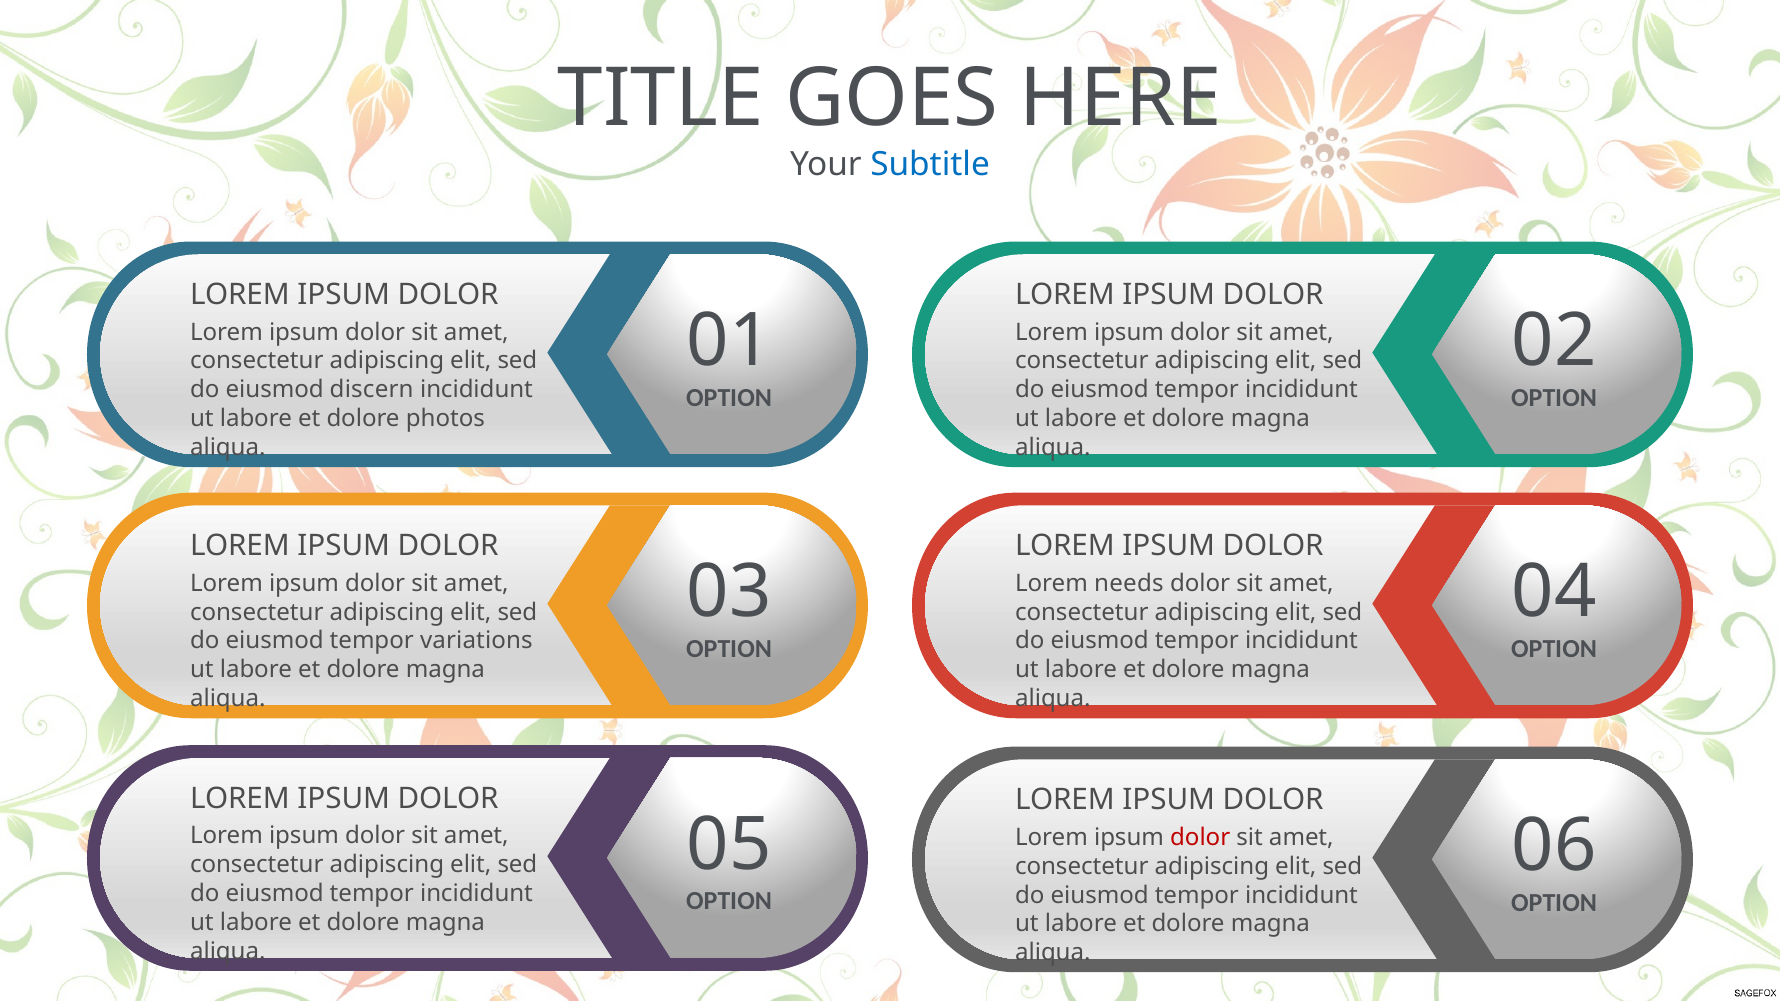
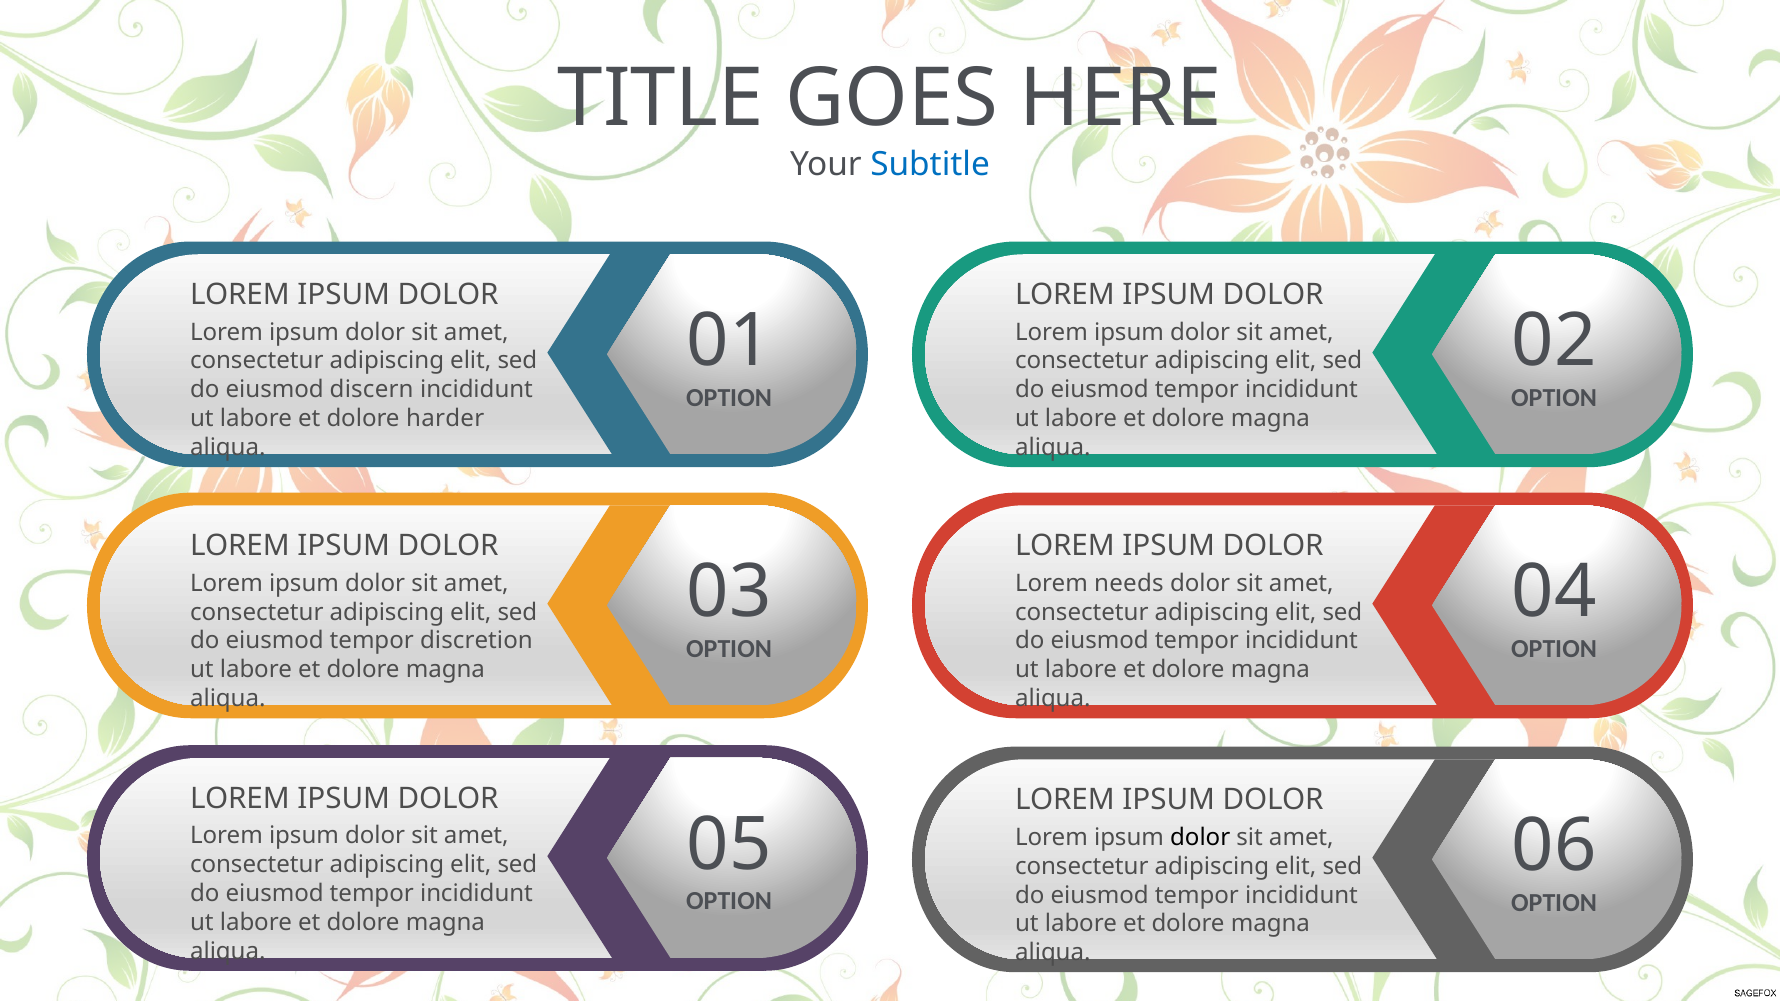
photos: photos -> harder (445, 419)
variations: variations -> discretion (476, 641)
dolor colour: red -> black (1200, 837)
